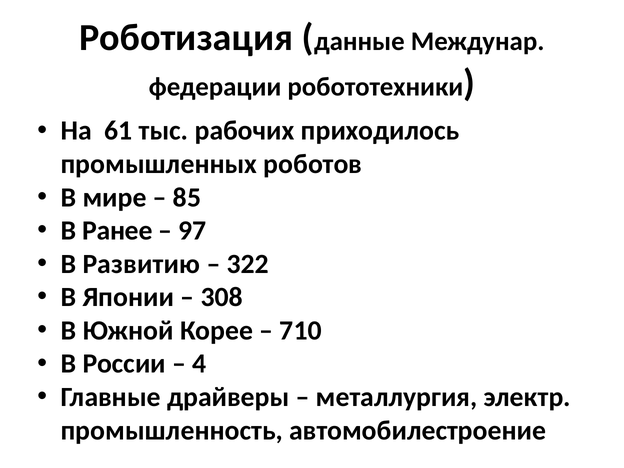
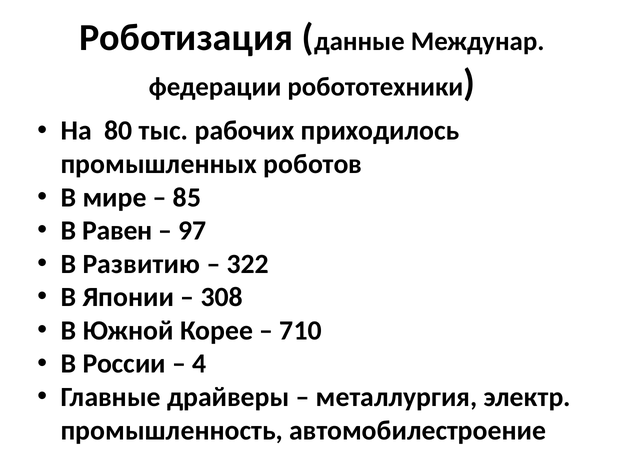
61: 61 -> 80 (118, 131)
Ранее: Ранее -> Равен (117, 231)
